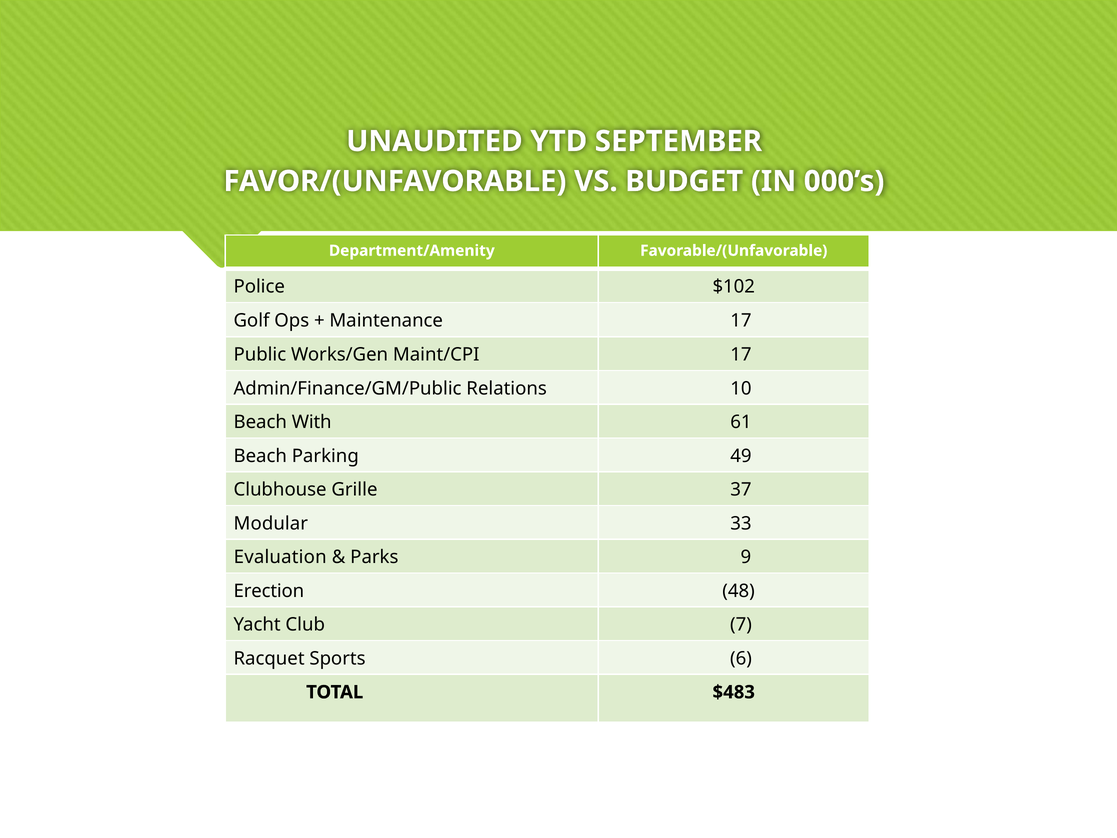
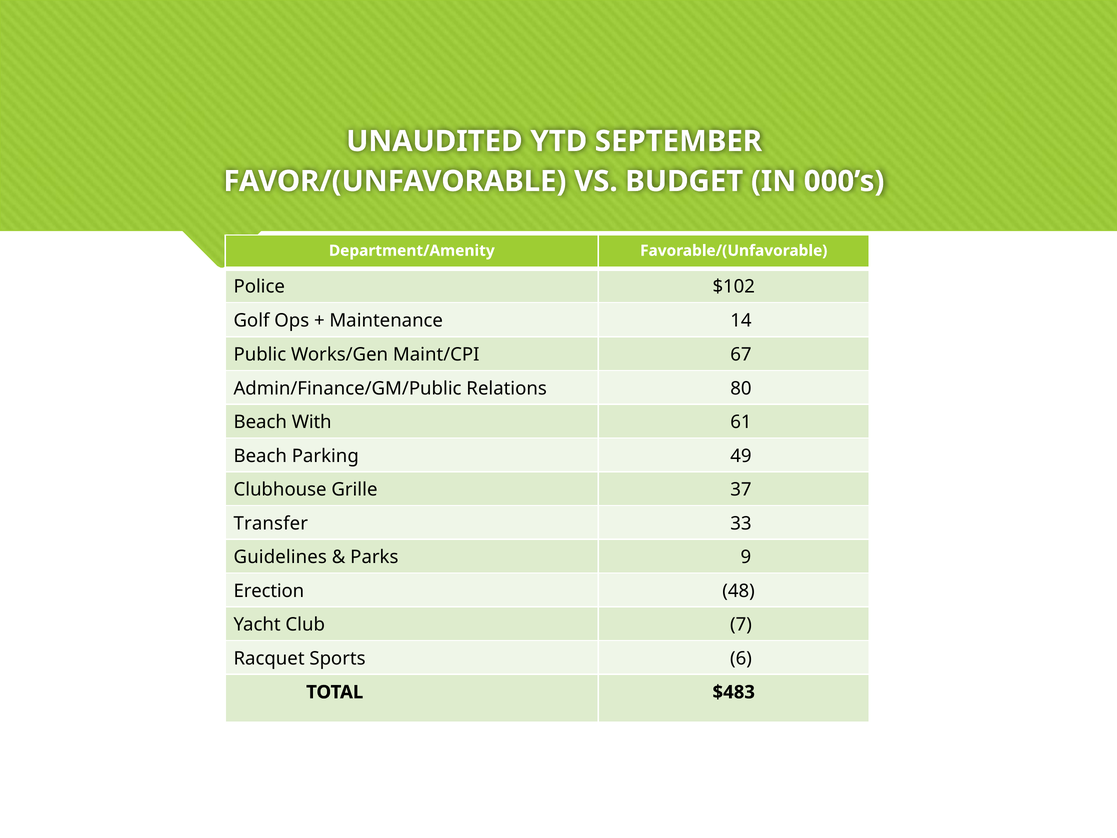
Maintenance 17: 17 -> 14 (741, 320)
Maint/CPI 17: 17 -> 67 (741, 355)
10: 10 -> 80 (741, 388)
Modular: Modular -> Transfer (271, 523)
Evaluation: Evaluation -> Guidelines (280, 557)
